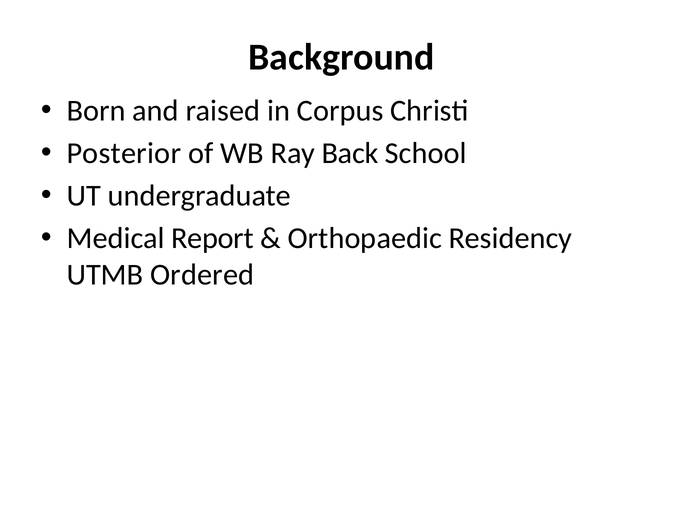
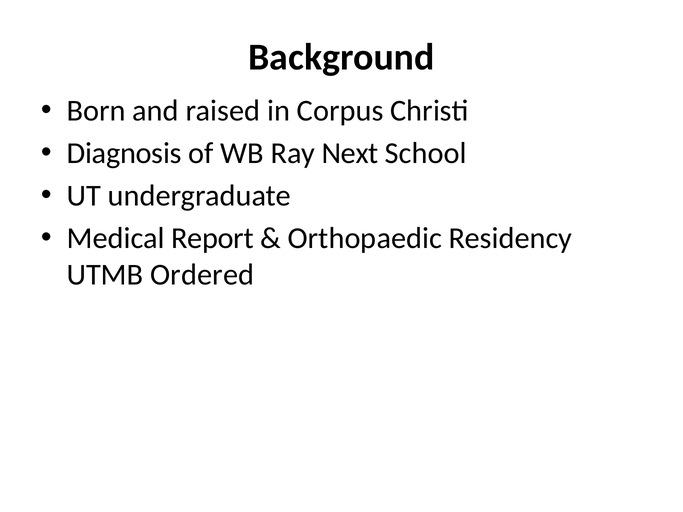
Posterior: Posterior -> Diagnosis (124, 153)
Back: Back -> Next (350, 153)
